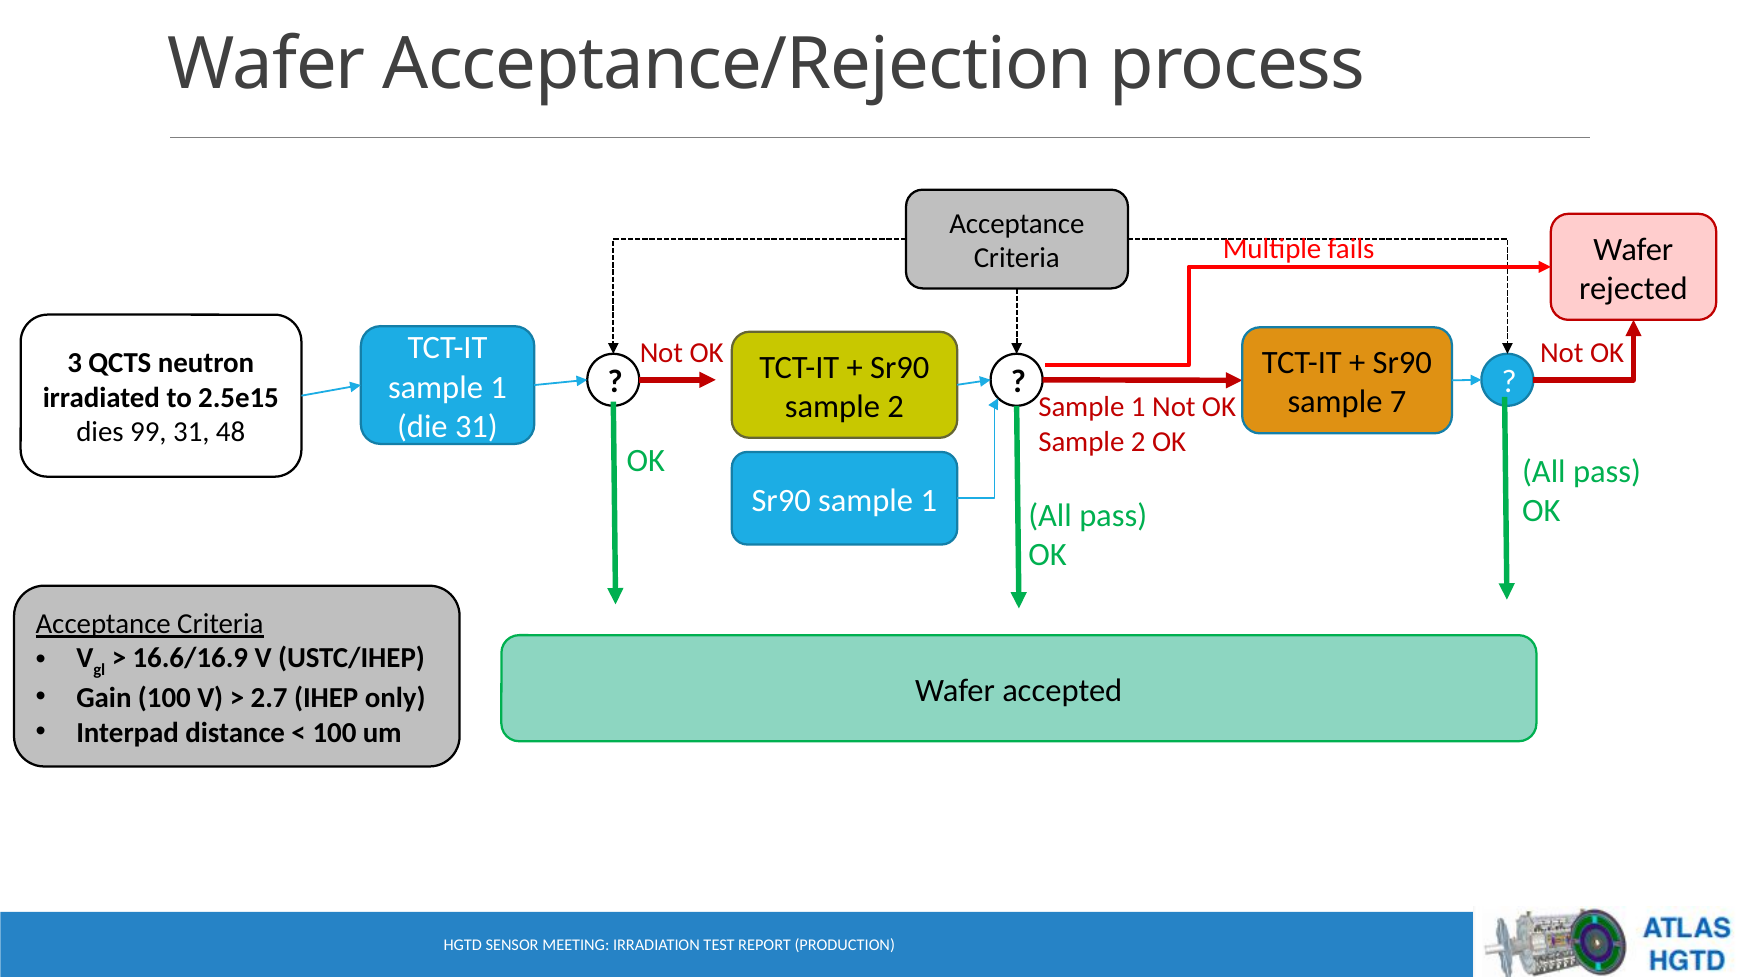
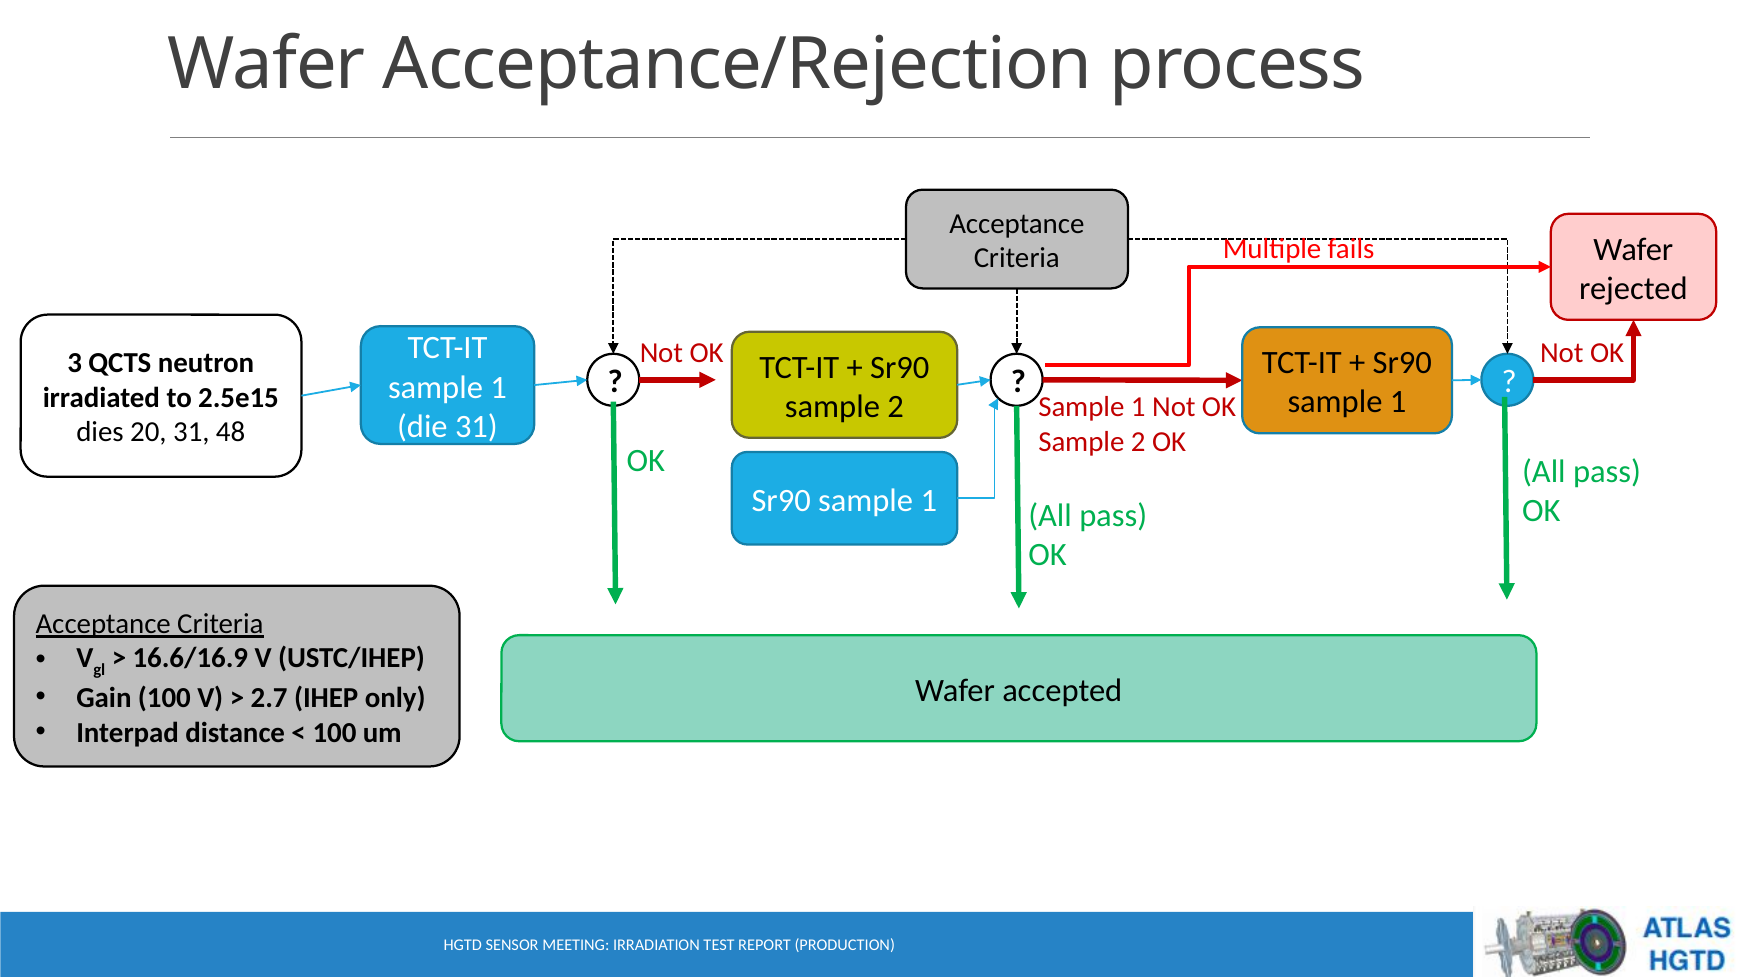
7: 7 -> 1 (1398, 402)
99: 99 -> 20 (148, 432)
